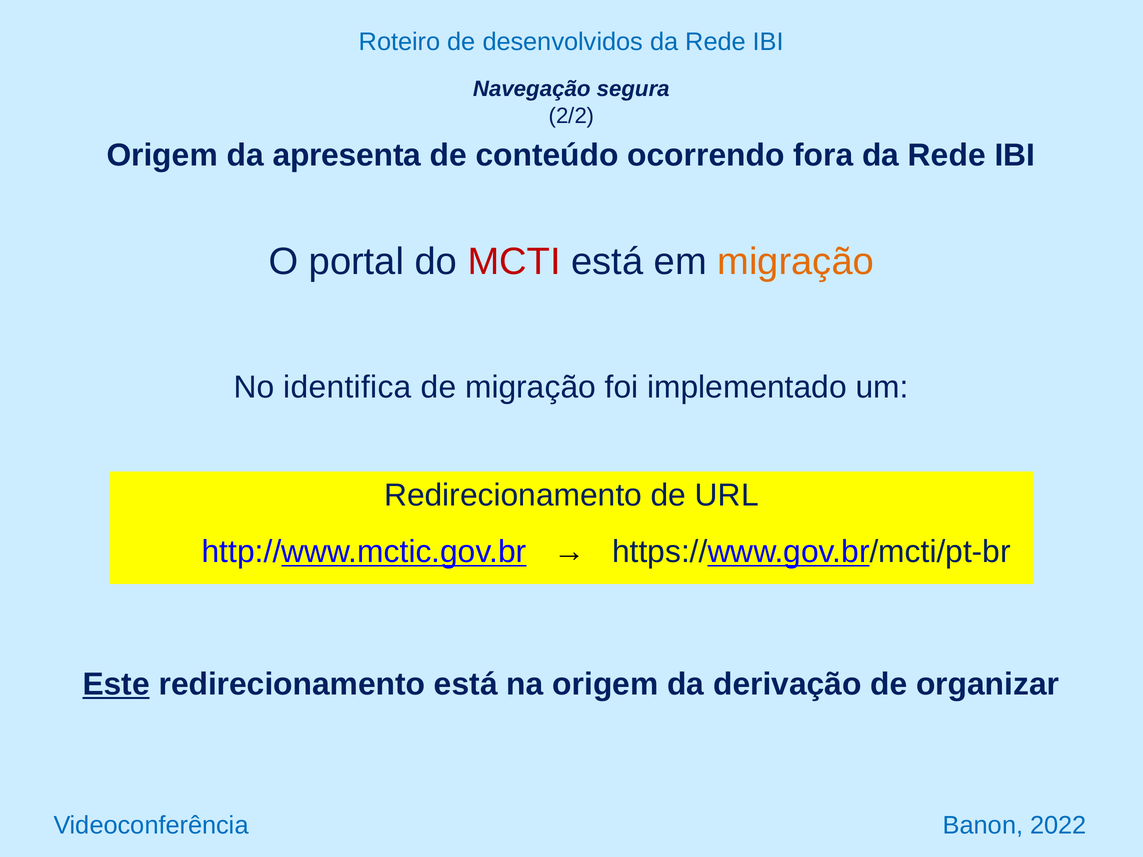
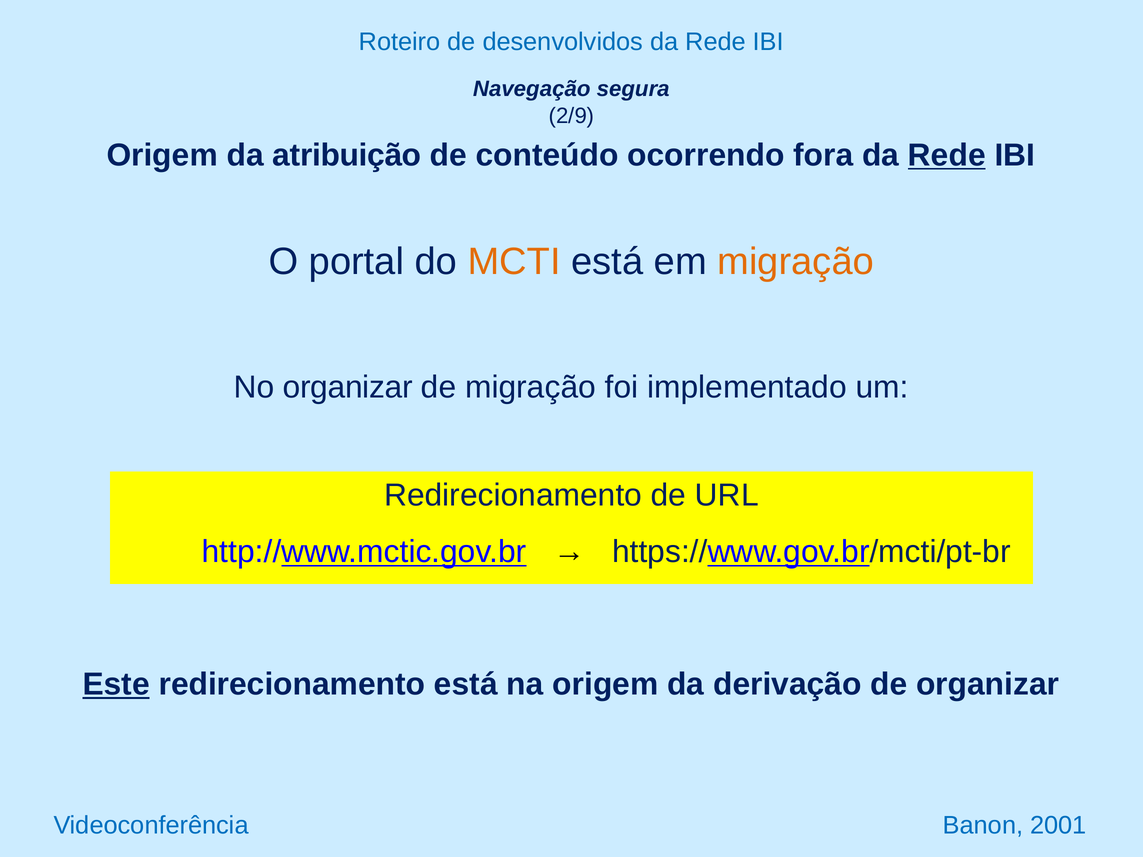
2/2: 2/2 -> 2/9 (571, 116)
apresenta: apresenta -> atribuição (347, 155)
Rede underline: none -> present (947, 155)
MCTI colour: red -> orange (514, 262)
No identifica: identifica -> organizar (348, 387)
2022: 2022 -> 2001 (1058, 826)
